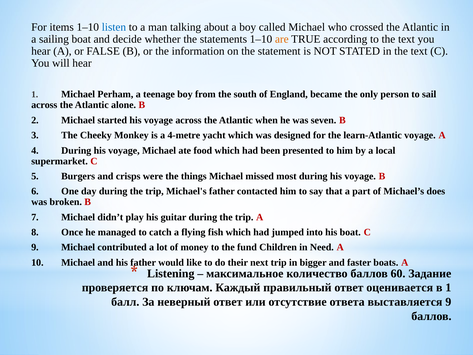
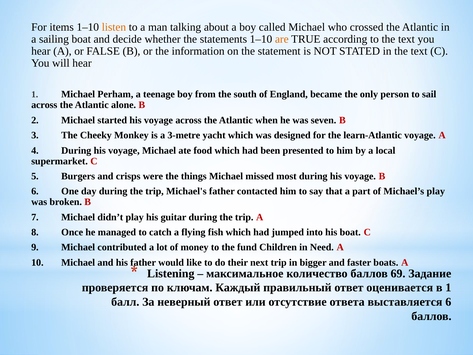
listen colour: blue -> orange (114, 27)
4-metre: 4-metre -> 3-metre (184, 135)
Michael’s does: does -> play (436, 191)
60: 60 -> 69 (398, 273)
выставляется 9: 9 -> 6 (448, 302)
